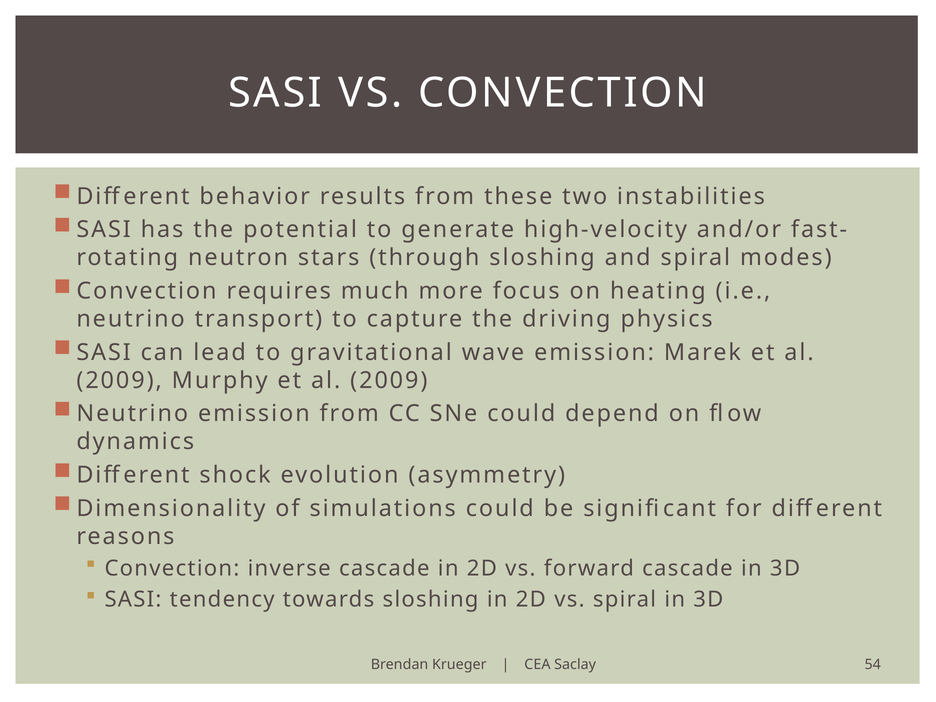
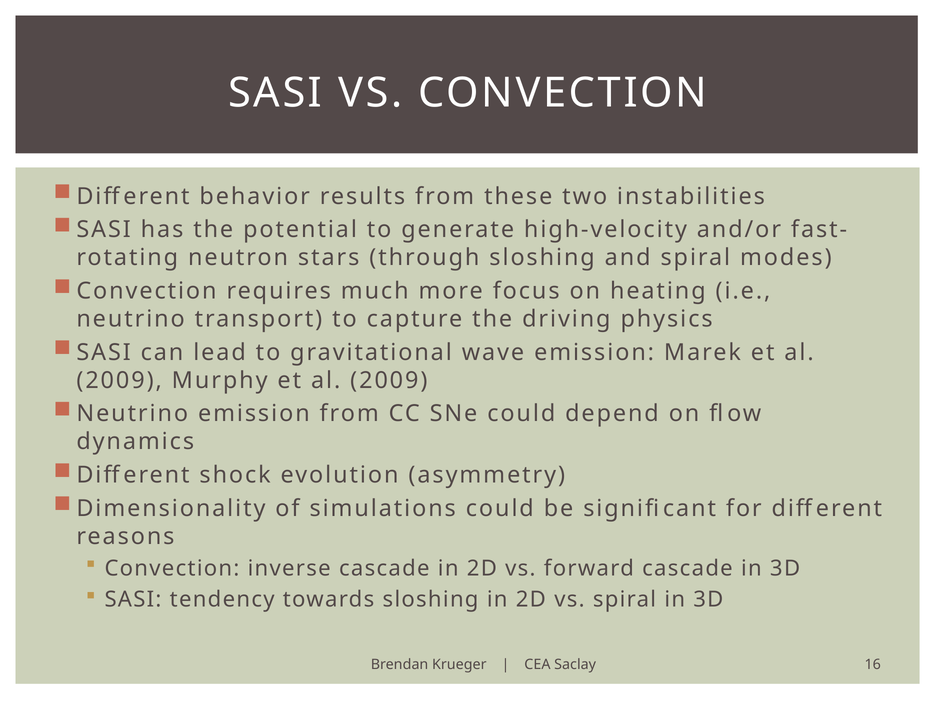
54: 54 -> 16 (873, 664)
